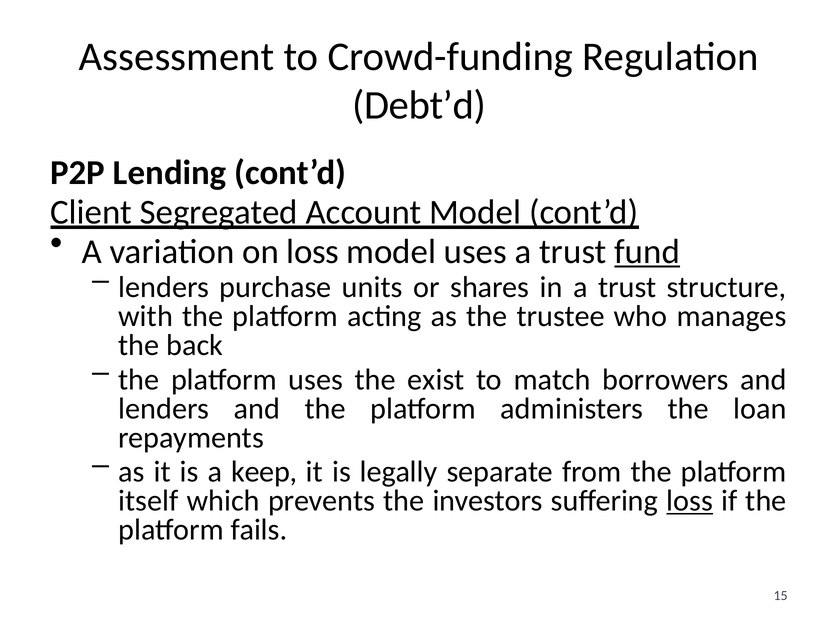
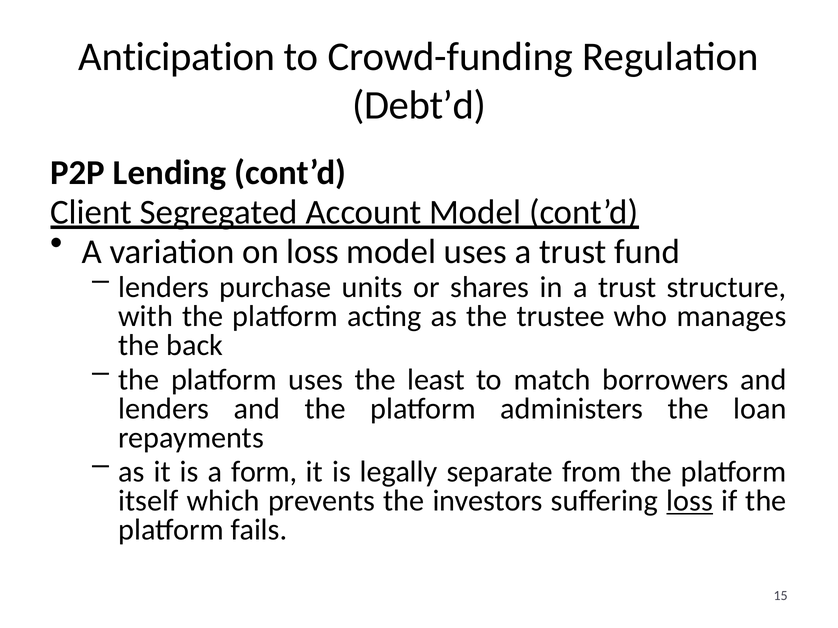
Assessment: Assessment -> Anticipation (177, 57)
fund underline: present -> none (647, 252)
exist: exist -> least (436, 380)
keep: keep -> form (264, 472)
